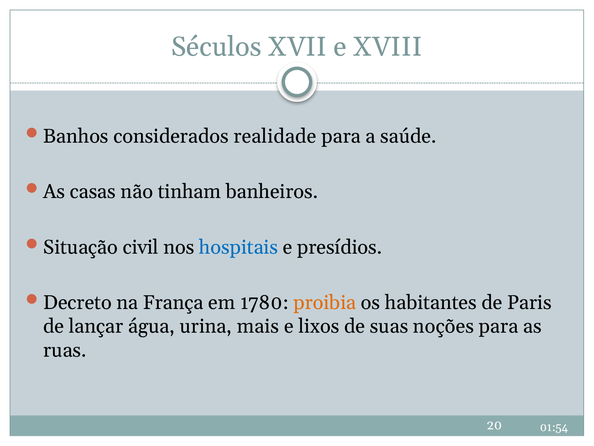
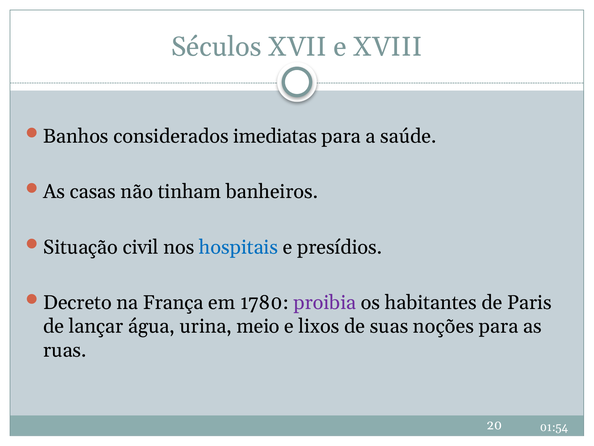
realidade: realidade -> imediatas (275, 136)
proibia colour: orange -> purple (325, 302)
mais: mais -> meio (258, 326)
